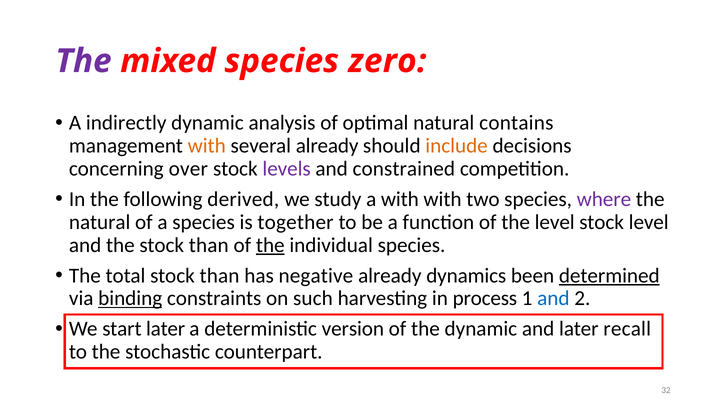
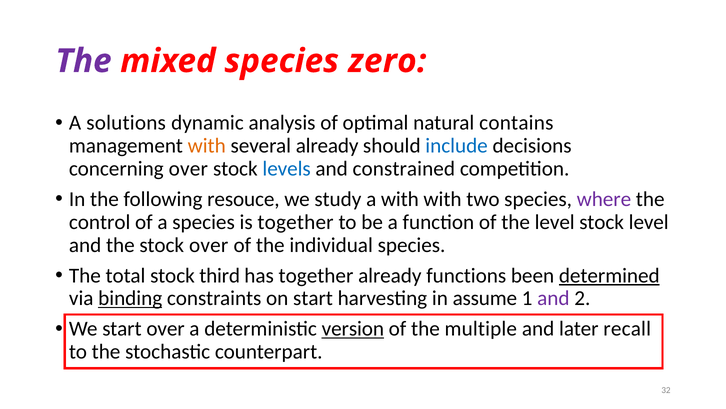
indirectly: indirectly -> solutions (126, 123)
include colour: orange -> blue (457, 146)
levels colour: purple -> blue (287, 168)
derived: derived -> resouce (243, 199)
natural: natural -> control (100, 222)
the stock than: than -> over (209, 245)
the underline: present -> none (270, 245)
total stock than: than -> third (220, 275)
has negative: negative -> together (316, 275)
dynamics: dynamics -> functions (466, 275)
on such: such -> start (313, 298)
process: process -> assume (485, 298)
and colour: blue -> purple (553, 298)
start later: later -> over (166, 328)
version underline: none -> present (353, 328)
the dynamic: dynamic -> multiple (481, 328)
